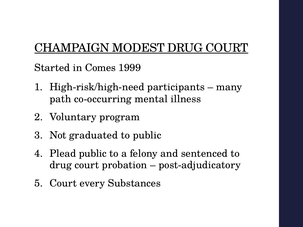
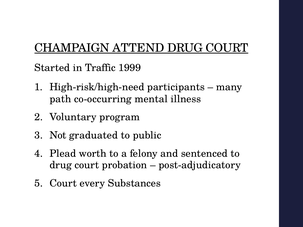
MODEST: MODEST -> ATTEND (138, 48)
Comes: Comes -> Traffic (100, 68)
Plead public: public -> worth (93, 154)
